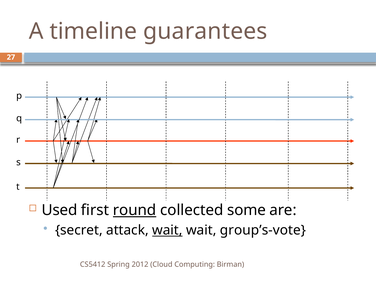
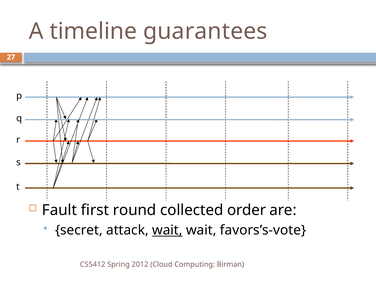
Used: Used -> Fault (59, 210)
round underline: present -> none (135, 210)
some: some -> order (247, 210)
group’s-vote: group’s-vote -> favors’s-vote (263, 230)
